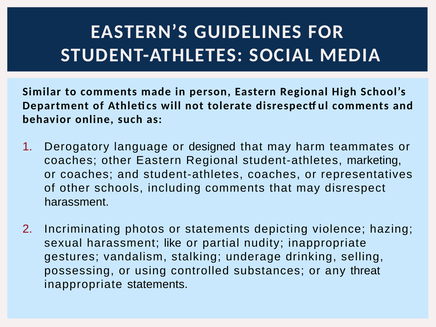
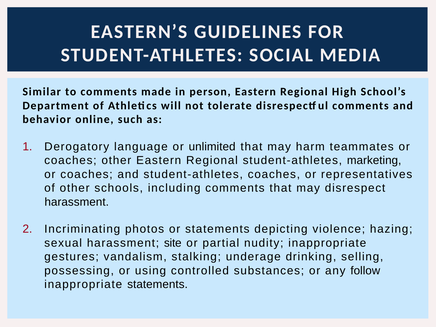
designed: designed -> unlimited (212, 147)
like: like -> site (173, 243)
threat: threat -> follow (365, 271)
